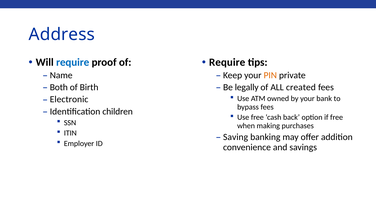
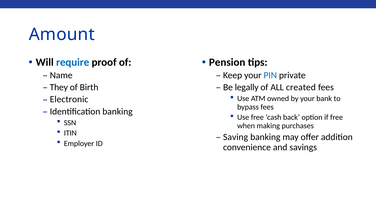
Address: Address -> Amount (62, 35)
Require: Require -> Pension (227, 62)
PIN colour: orange -> blue (270, 75)
Both: Both -> They (59, 88)
Identification children: children -> banking (118, 112)
